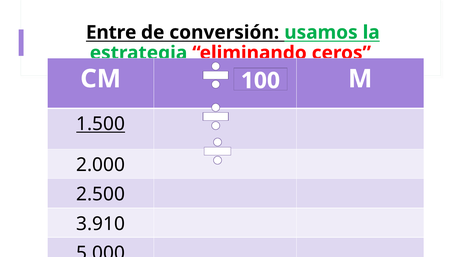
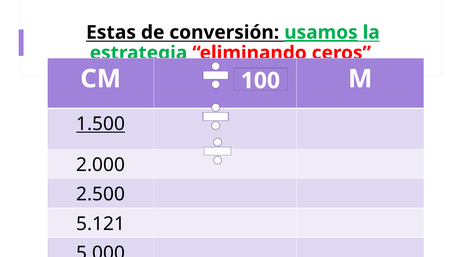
Entre: Entre -> Estas (111, 32)
usamos underline: none -> present (321, 32)
3.910: 3.910 -> 5.121 (101, 224)
